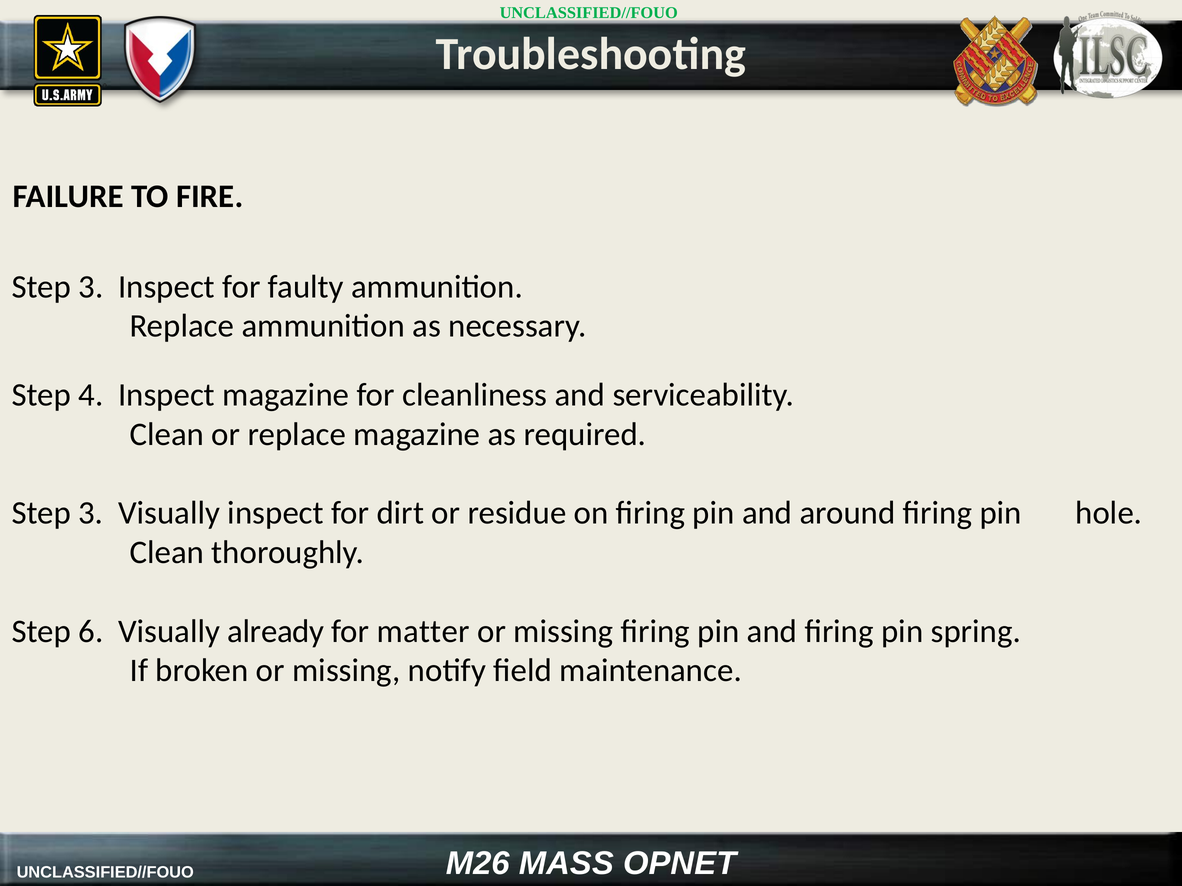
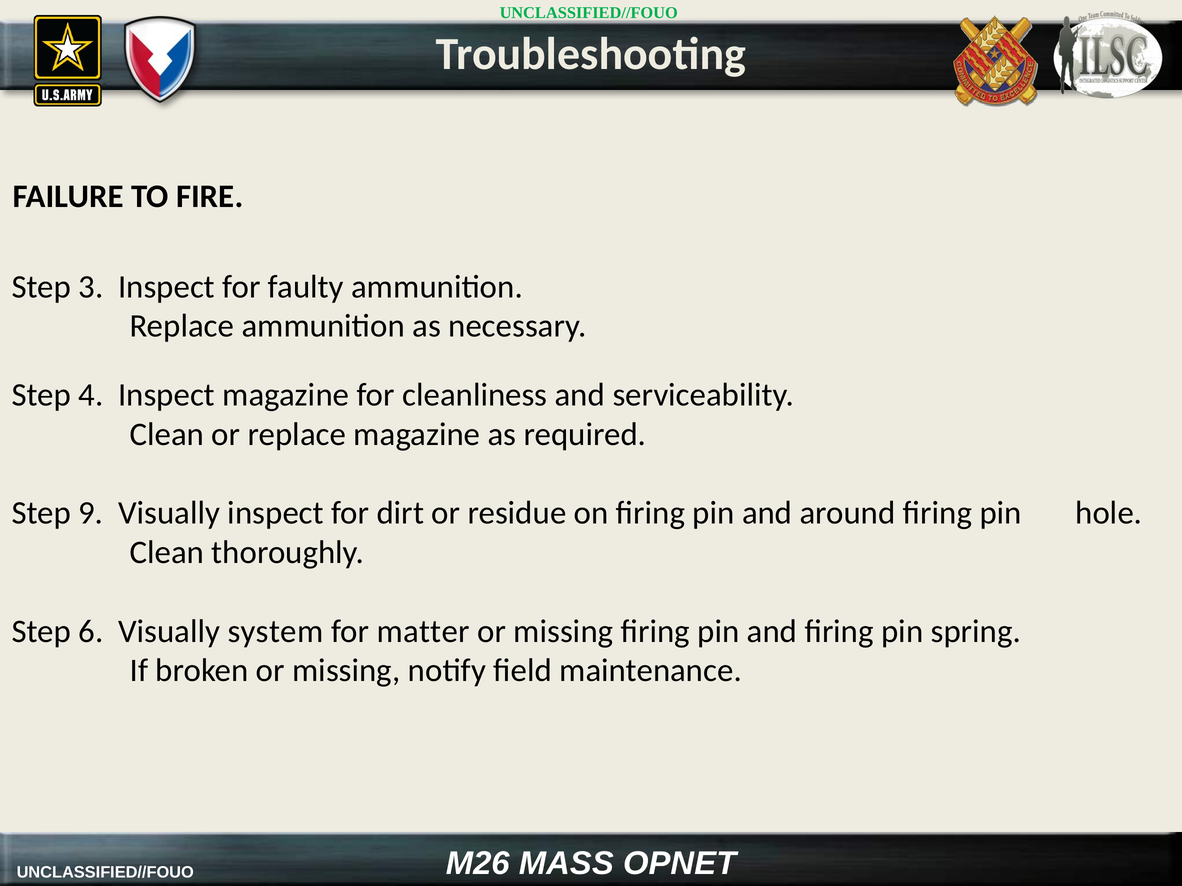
3: 3 -> 9 (91, 513)
already: already -> system (275, 632)
